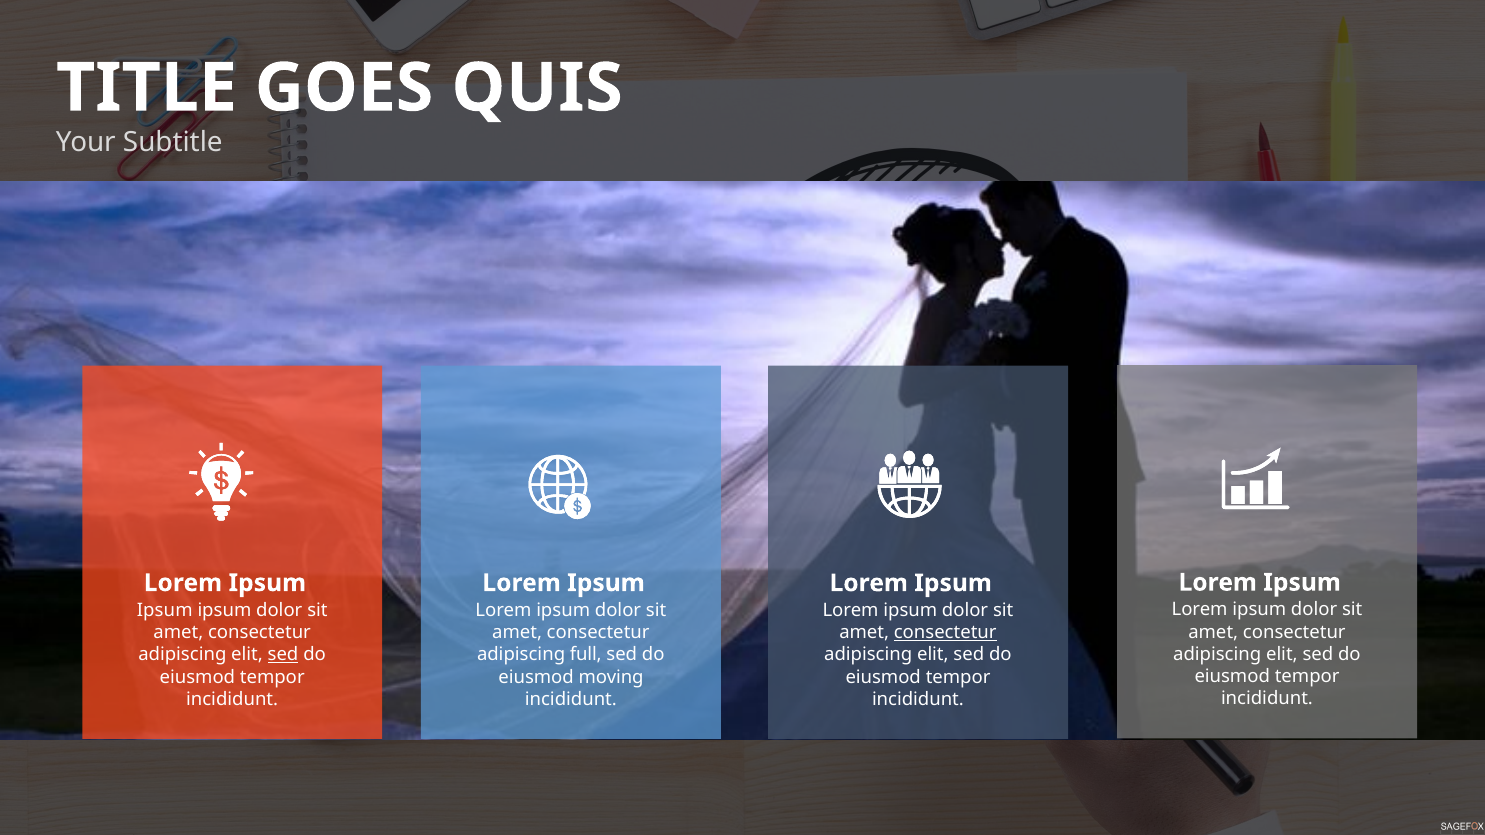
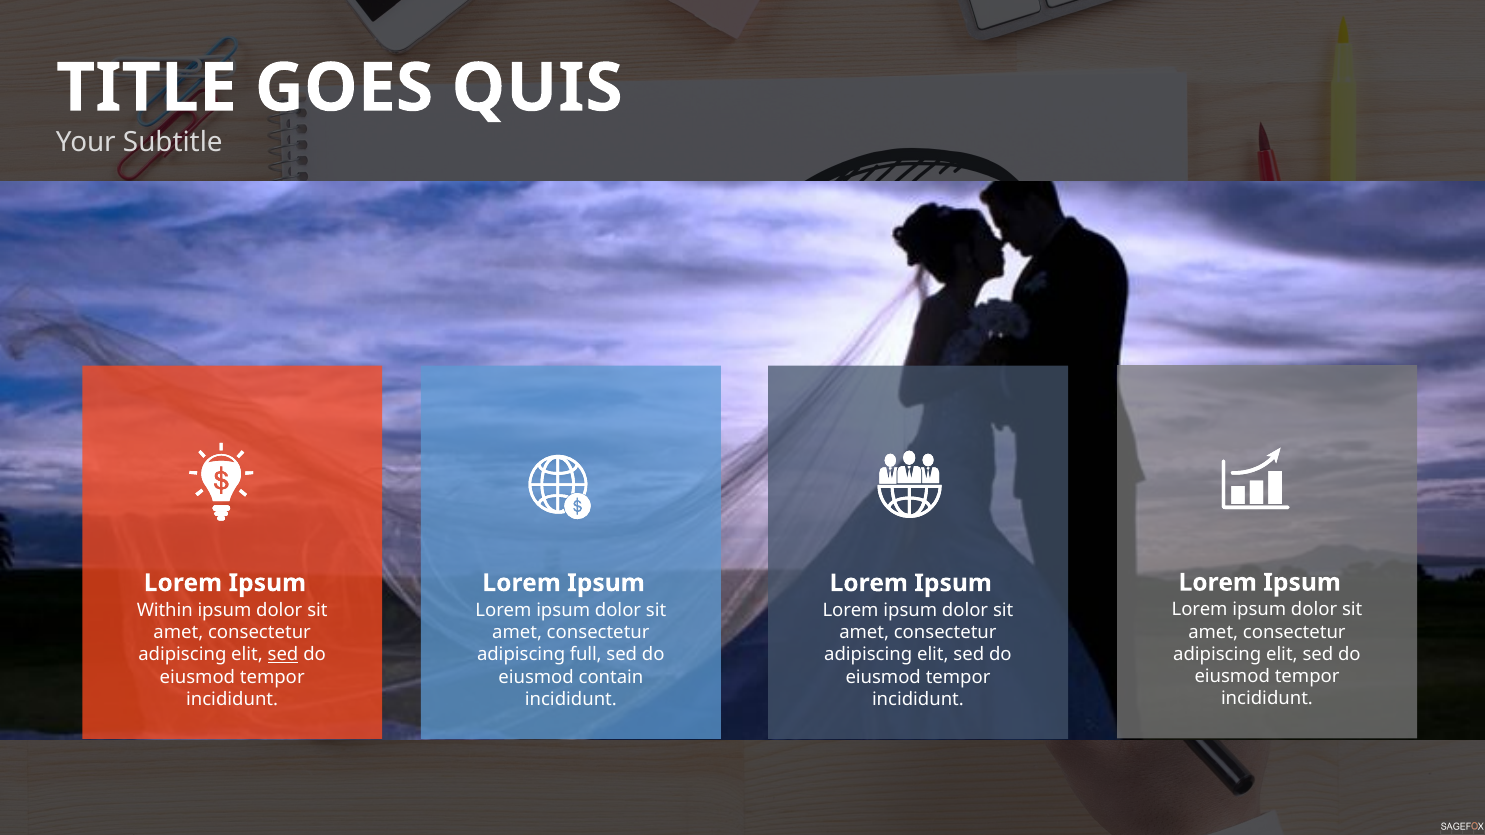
Ipsum: Ipsum -> Within (165, 610)
consectetur underline: present -> none (945, 633)
moving: moving -> contain (611, 677)
